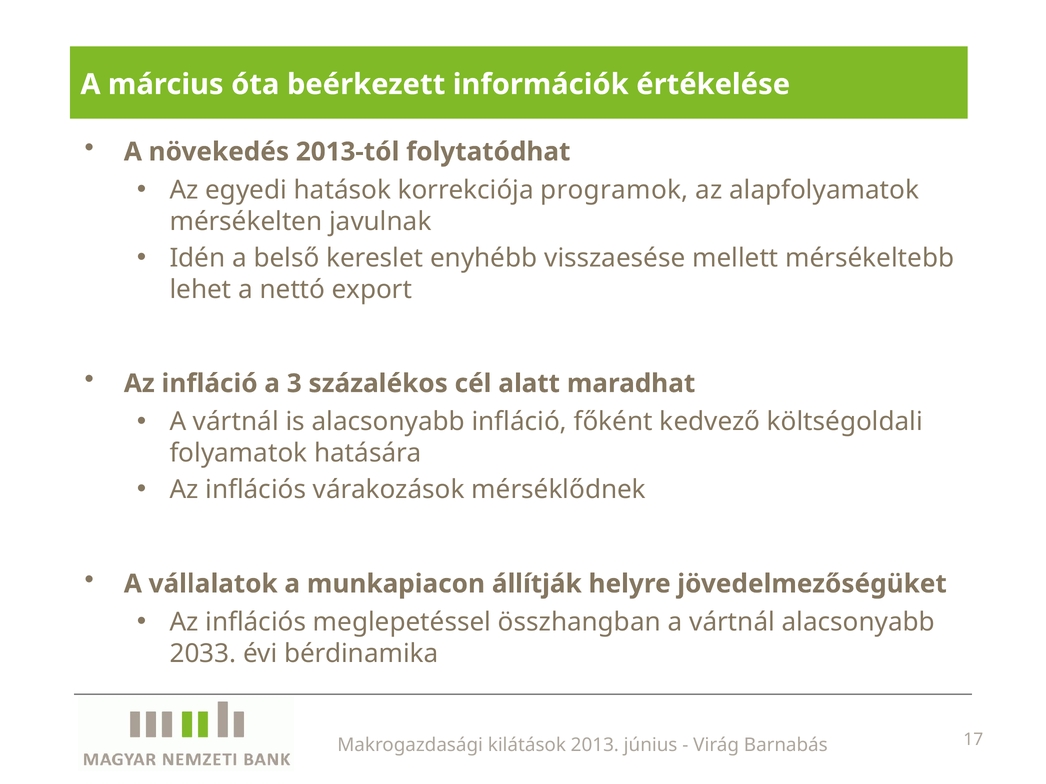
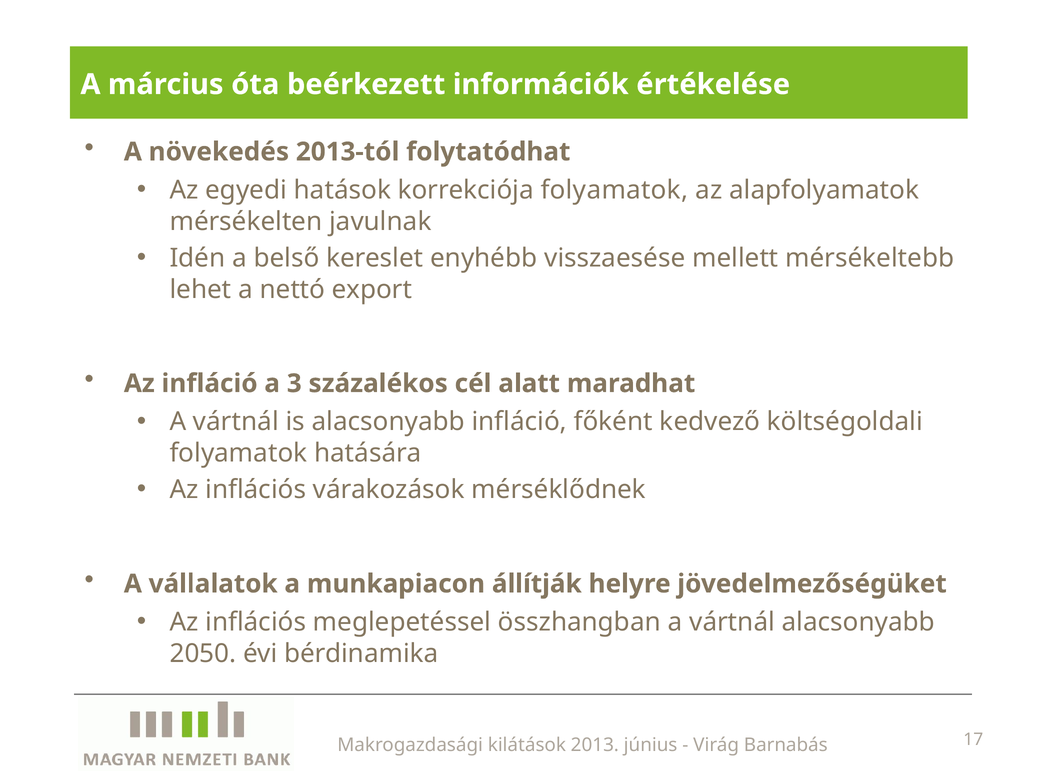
korrekciója programok: programok -> folyamatok (614, 190)
2033: 2033 -> 2050 (203, 654)
